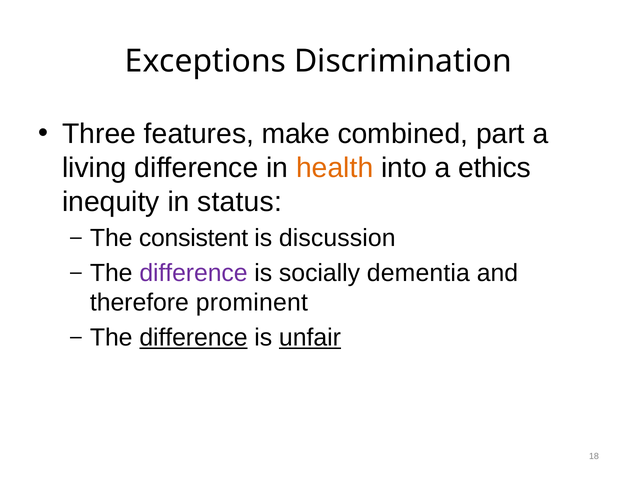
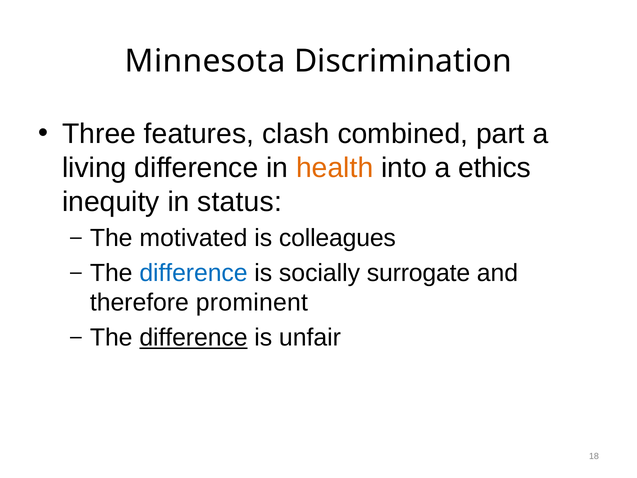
Exceptions: Exceptions -> Minnesota (205, 61)
make: make -> clash (296, 134)
consistent: consistent -> motivated (193, 238)
discussion: discussion -> colleagues (337, 238)
difference colour: purple -> blue (193, 273)
dementia: dementia -> surrogate (419, 273)
unfair underline: present -> none (310, 337)
